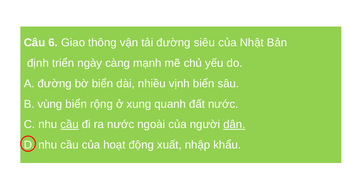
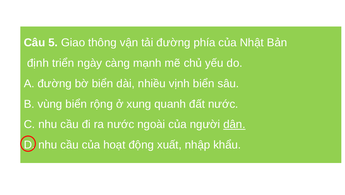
6: 6 -> 5 (53, 43)
siêu: siêu -> phía (204, 43)
cầu underline: present -> none (70, 125)
